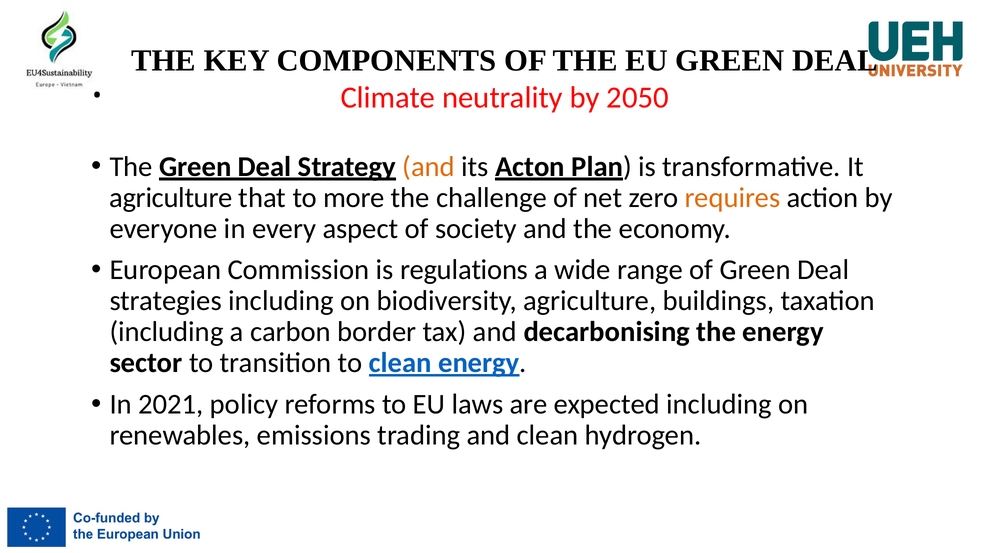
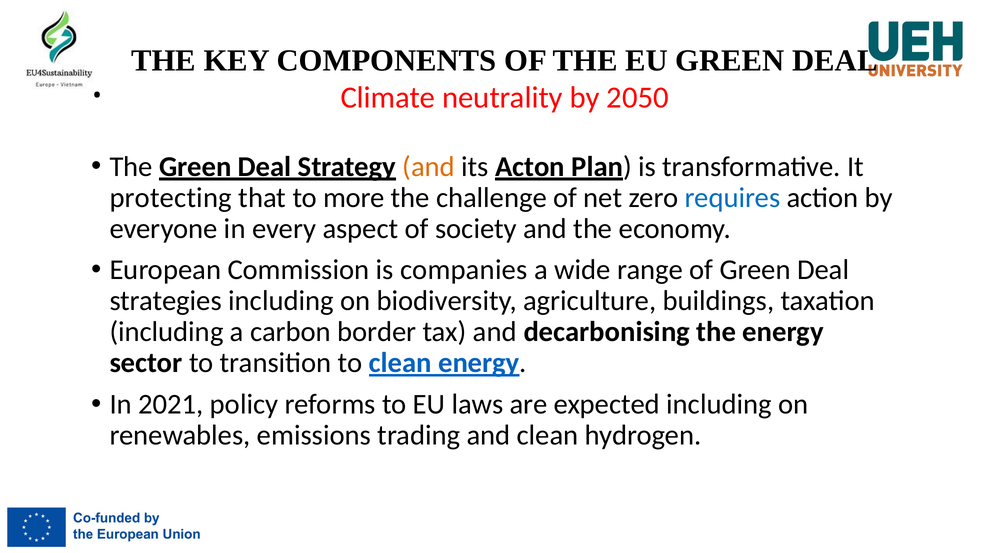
agriculture: agriculture -> protecting (171, 198)
requires colour: orange -> blue (732, 198)
regulations: regulations -> companies (464, 270)
